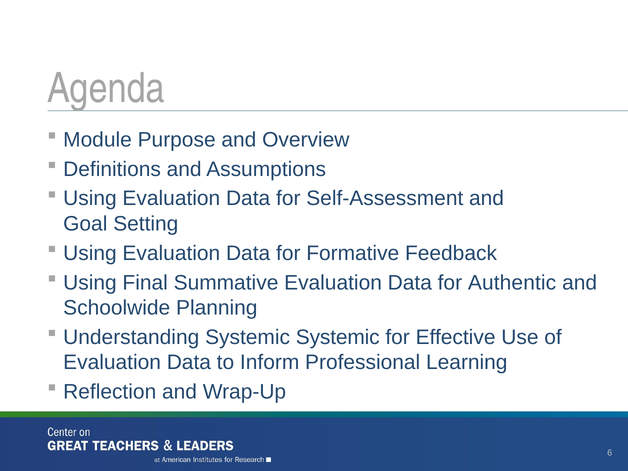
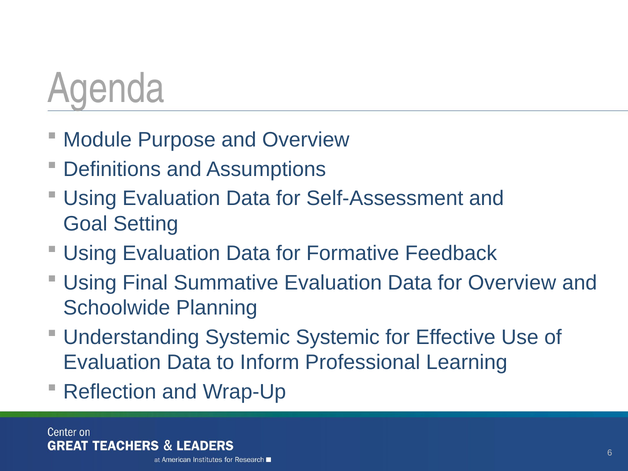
for Authentic: Authentic -> Overview (512, 283)
